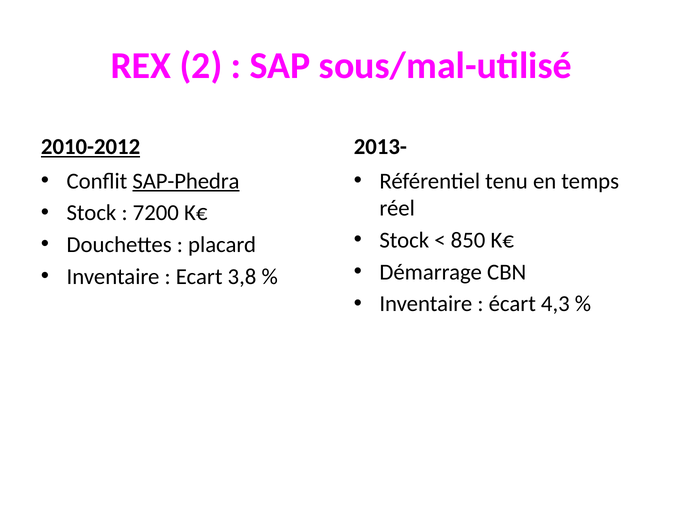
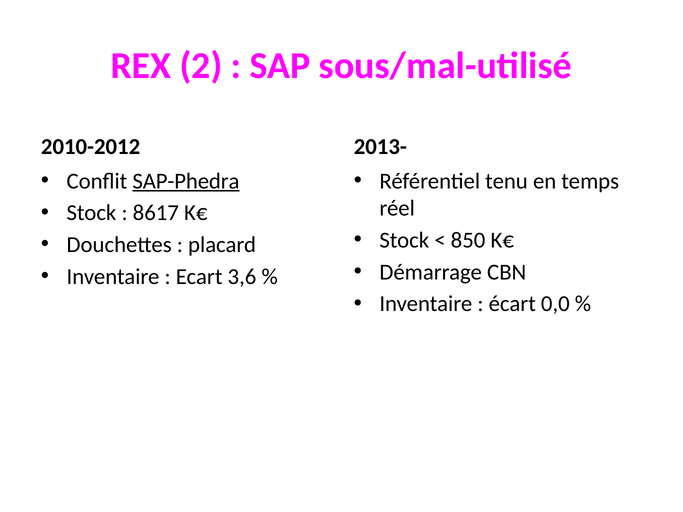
2010-2012 underline: present -> none (91, 147)
7200: 7200 -> 8617 (156, 213)
3,8: 3,8 -> 3,6 (242, 277)
4,3: 4,3 -> 0,0 (555, 304)
